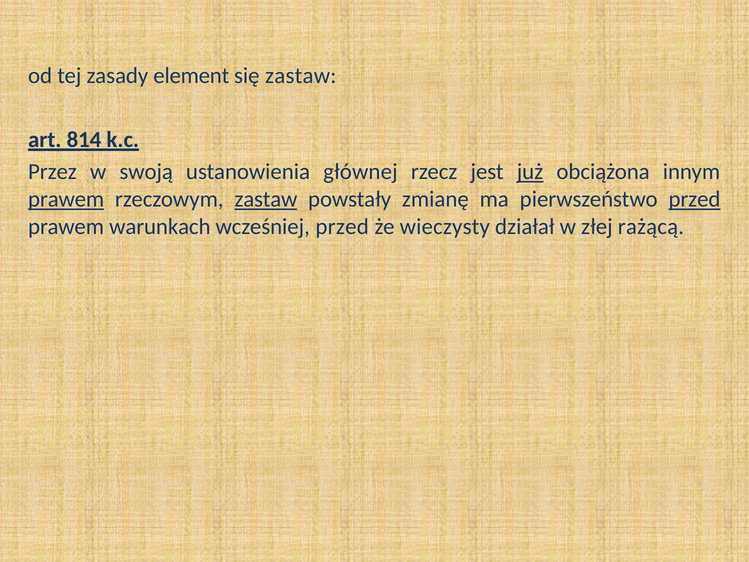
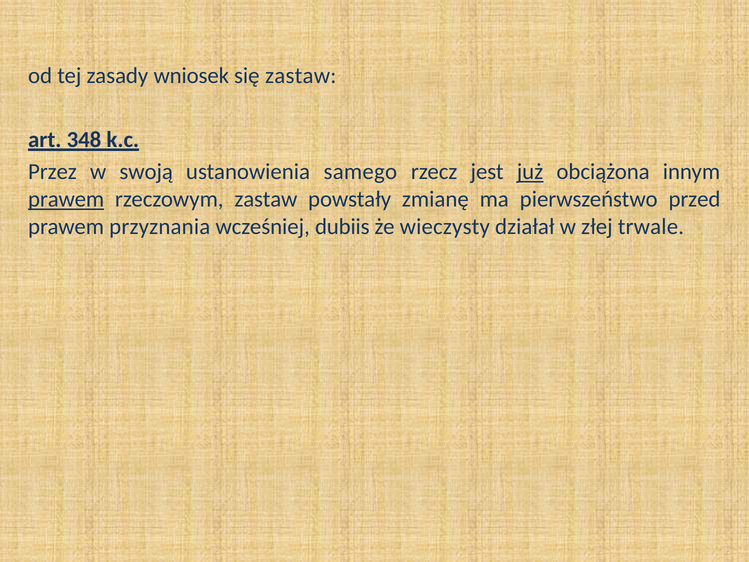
element: element -> wniosek (191, 76)
814: 814 -> 348 (84, 140)
głównej: głównej -> samego (360, 172)
zastaw underline: present -> none (266, 199)
przed underline: present -> none (694, 199)
warunkach: warunkach -> przyznania (160, 227)
wcześniej przed: przed -> dubiis (342, 227)
rażącą: rażącą -> trwale (651, 227)
